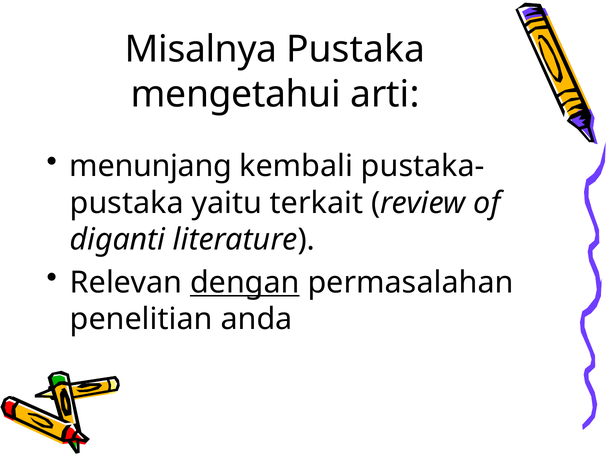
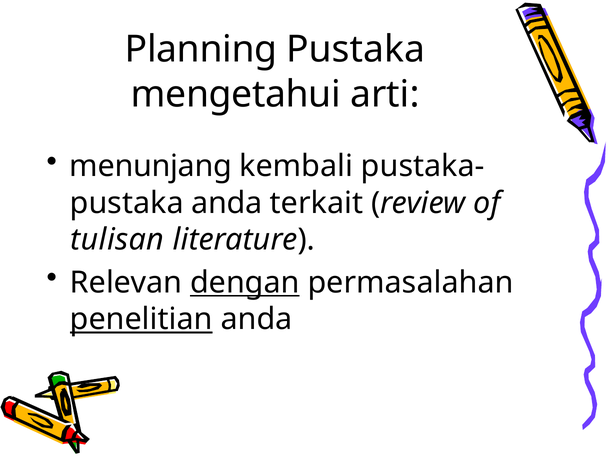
Misalnya: Misalnya -> Planning (201, 49)
pustaka yaitu: yaitu -> anda (227, 203)
diganti: diganti -> tulisan (117, 239)
penelitian underline: none -> present (141, 319)
